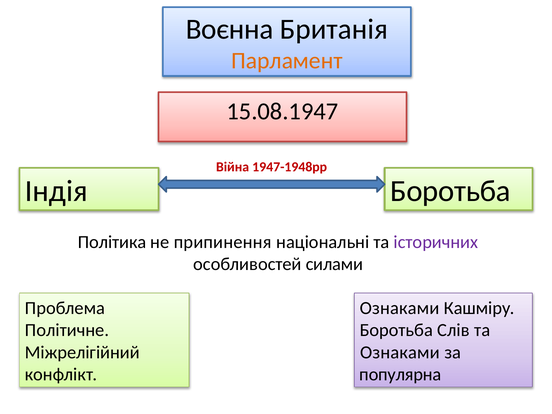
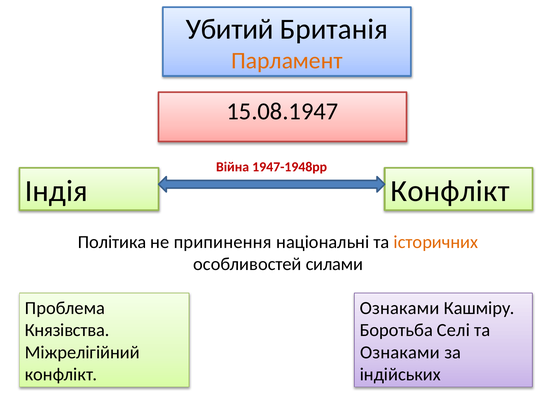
Воєнна: Воєнна -> Убитий (230, 29)
Індія Боротьба: Боротьба -> Конфлікт (450, 191)
історичних colour: purple -> orange (436, 242)
Політичне: Політичне -> Князівства (67, 330)
Слів: Слів -> Селі (453, 330)
популярна: популярна -> індійських (400, 374)
